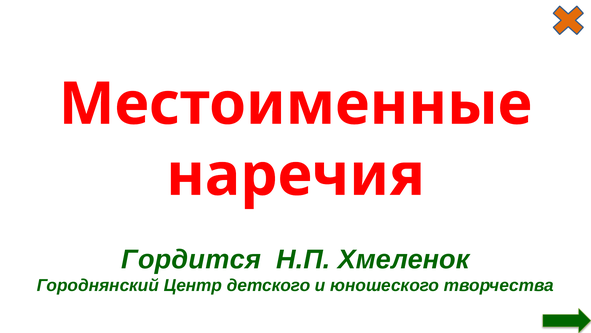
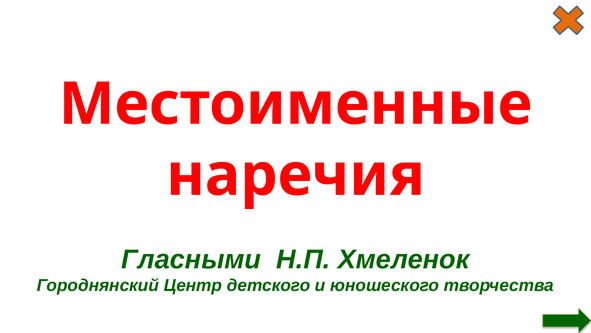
Гордится: Гордится -> Гласными (191, 259)
